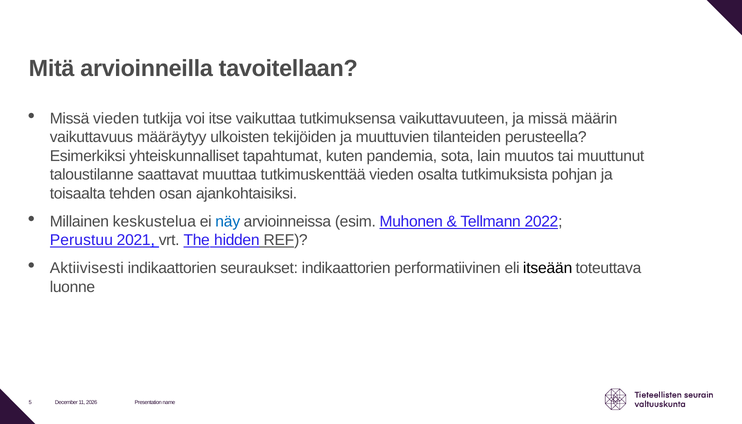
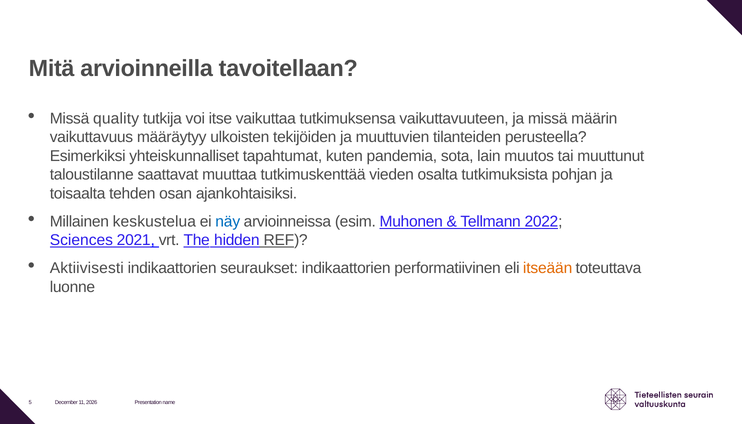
Missä vieden: vieden -> quality (116, 119)
Perustuu: Perustuu -> Sciences (81, 240)
itseään colour: black -> orange (548, 268)
